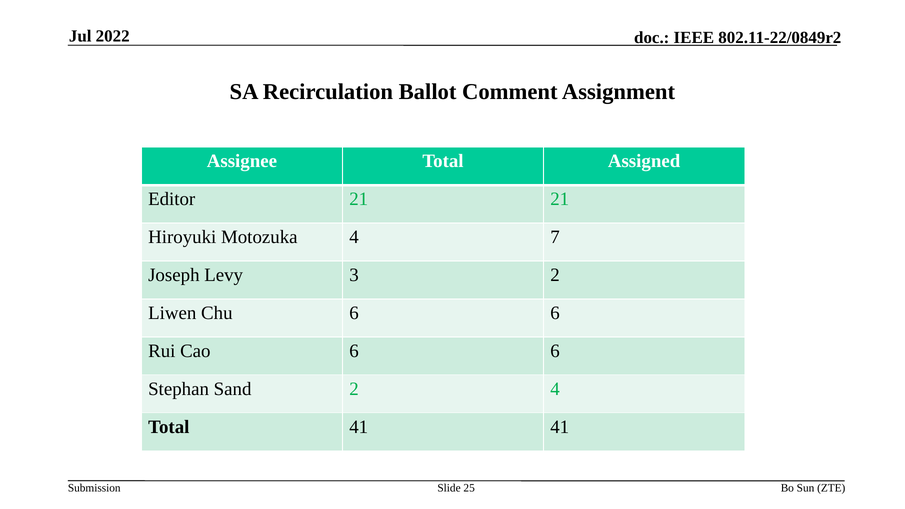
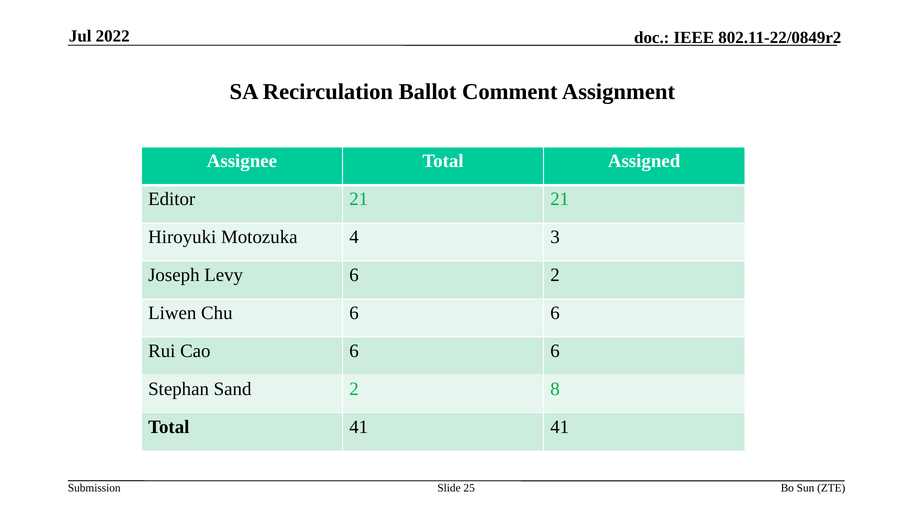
7: 7 -> 3 (555, 237)
Levy 3: 3 -> 6 (354, 275)
2 4: 4 -> 8 (555, 389)
